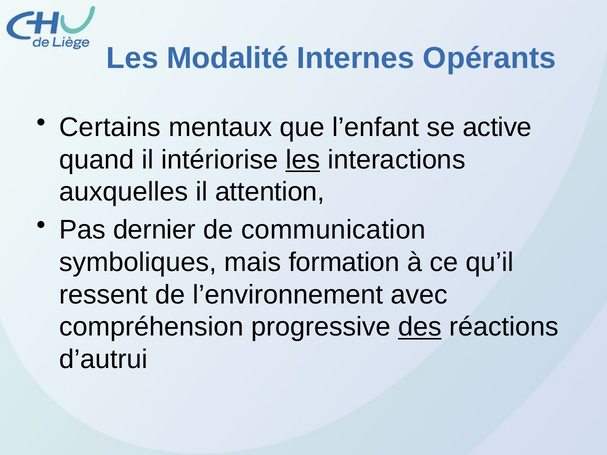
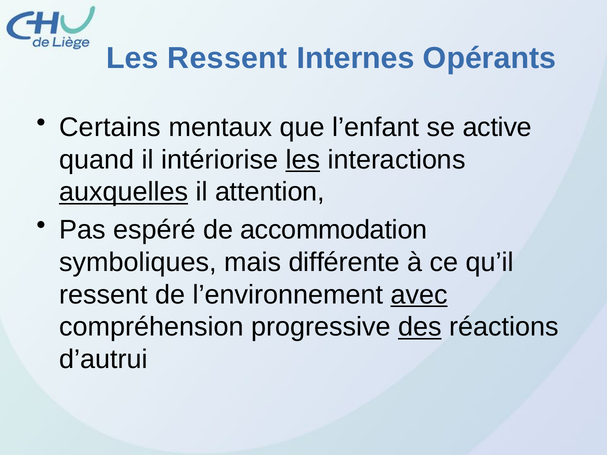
Les Modalité: Modalité -> Ressent (227, 58)
auxquelles underline: none -> present (124, 192)
dernier: dernier -> espéré (154, 230)
communication: communication -> accommodation (334, 230)
formation: formation -> différente (344, 262)
avec underline: none -> present (419, 295)
